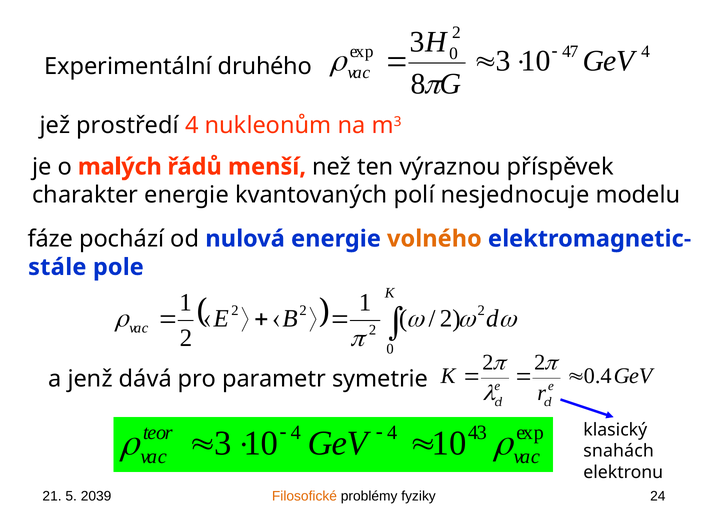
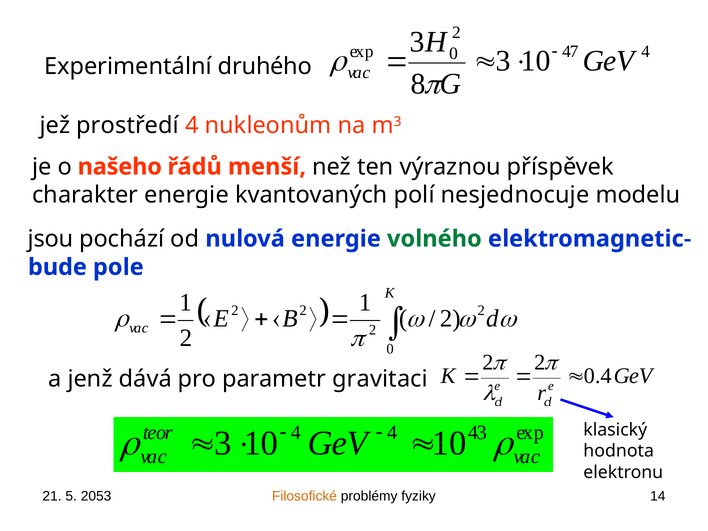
malých: malých -> našeho (120, 167)
fáze: fáze -> jsou (51, 239)
volného colour: orange -> green (434, 239)
stále: stále -> bude (57, 267)
symetrie: symetrie -> gravitaci (380, 379)
snahách: snahách -> hodnota (619, 451)
2039: 2039 -> 2053 (96, 496)
24: 24 -> 14 (658, 496)
